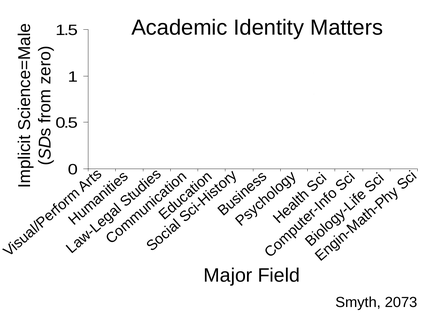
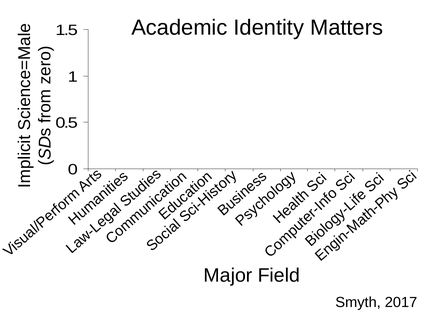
2073: 2073 -> 2017 (401, 303)
